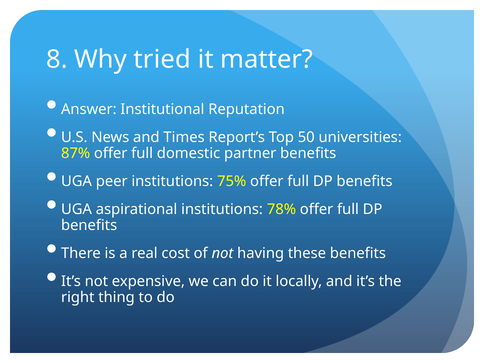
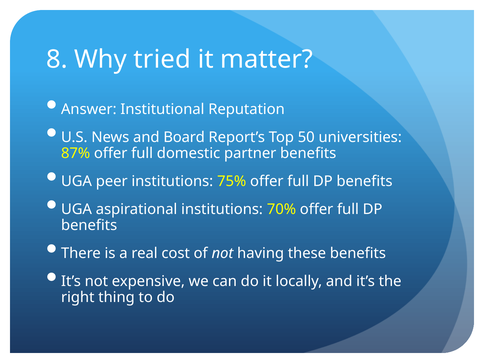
Times: Times -> Board (184, 137)
78%: 78% -> 70% (281, 209)
